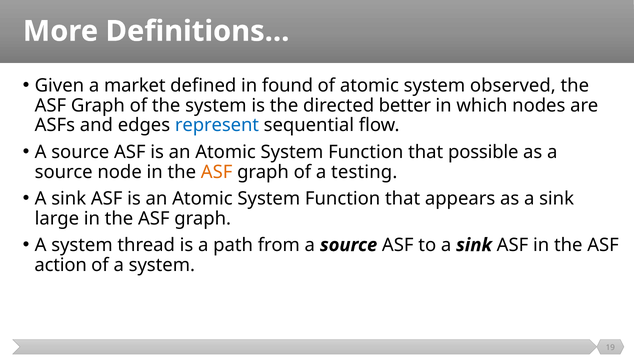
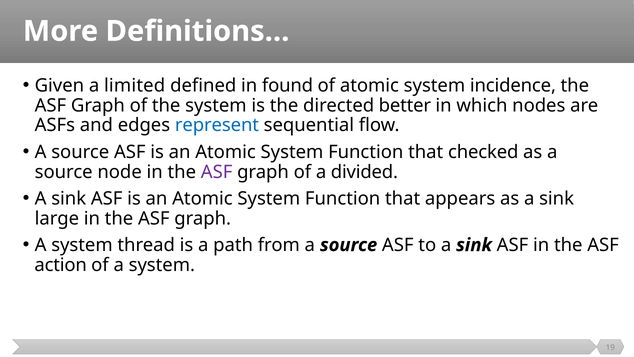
market: market -> limited (135, 85)
observed: observed -> incidence (513, 85)
possible: possible -> checked (483, 152)
ASF colour: orange -> purple (217, 172)
testing: testing -> divided (364, 172)
